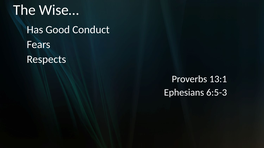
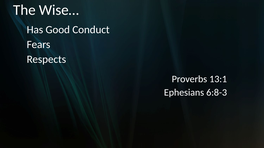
6:5-3: 6:5-3 -> 6:8-3 (217, 93)
